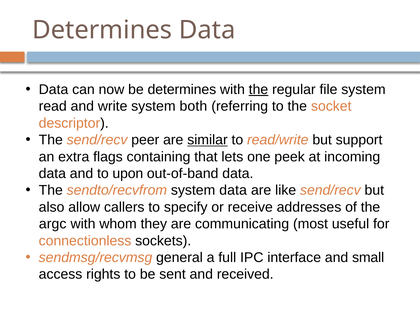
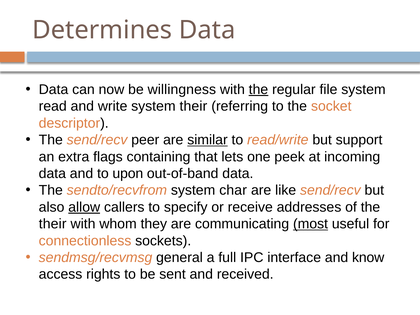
be determines: determines -> willingness (182, 90)
system both: both -> their (193, 106)
system data: data -> char (233, 190)
allow underline: none -> present (84, 207)
argc: argc -> their (53, 224)
most underline: none -> present (311, 224)
small: small -> know (368, 258)
